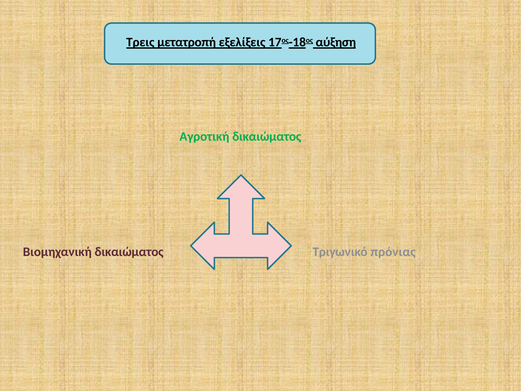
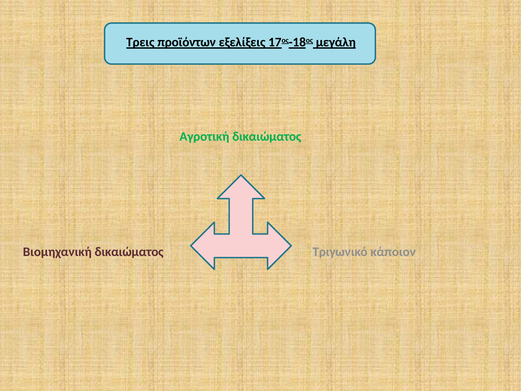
μετατροπή: μετατροπή -> προϊόντων (187, 42)
αύξηση: αύξηση -> μεγάλη (336, 42)
πρόνιας: πρόνιας -> κάποιον (393, 252)
